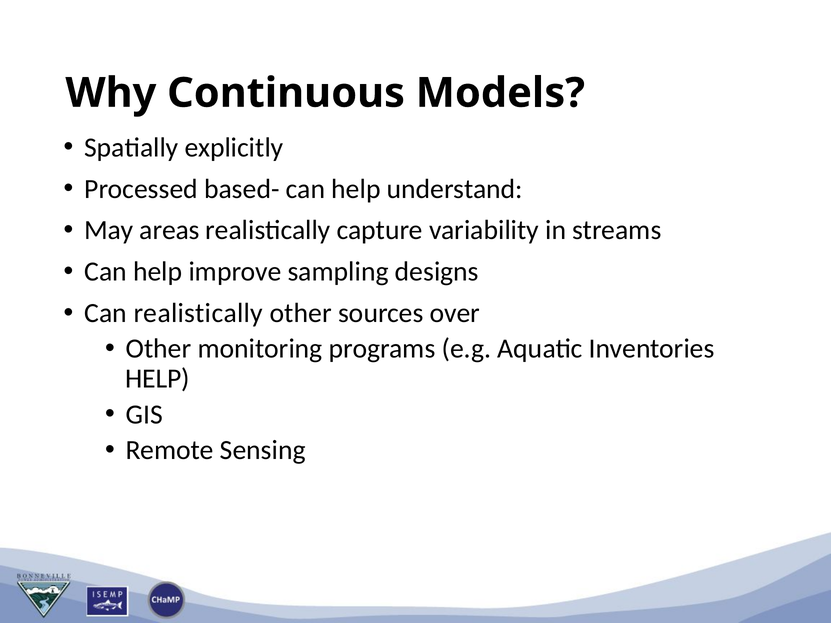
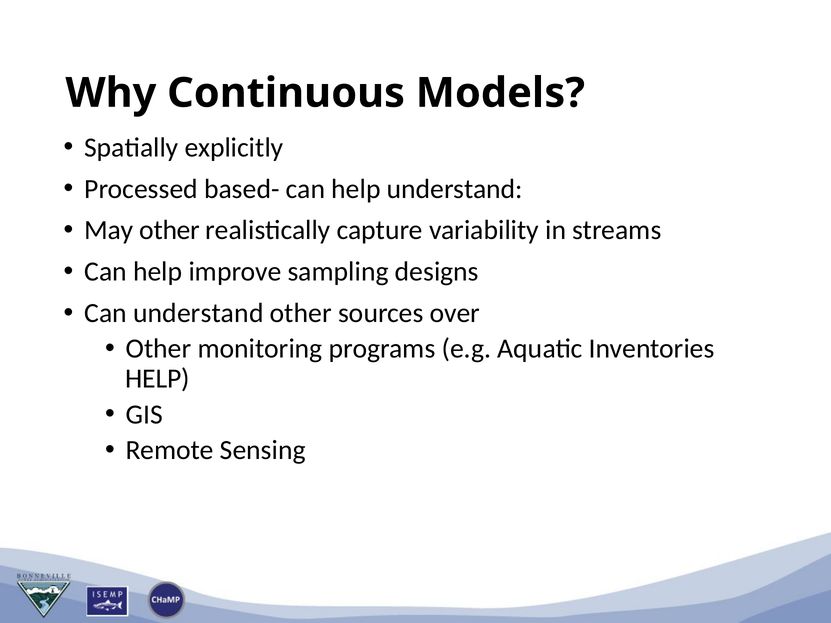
May areas: areas -> other (170, 230)
Can realistically: realistically -> understand (198, 313)
